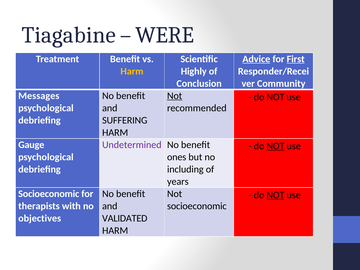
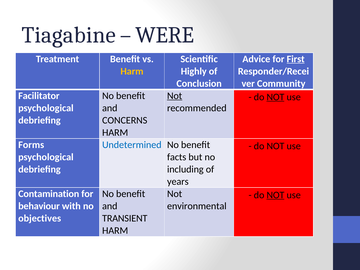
Advice underline: present -> none (256, 59)
NOT underline: none -> present (276, 97)
Messages: Messages -> Facilitator (39, 96)
SUFFERING: SUFFERING -> CONCERNS (125, 120)
NOT underline: present -> none (276, 146)
Gauge: Gauge -> Forms (31, 145)
Undetermined colour: purple -> blue (132, 145)
ones: ones -> facts (177, 157)
Socioeconomic: Socioeconomic -> Contamination (49, 194)
therapists: therapists -> behaviour (39, 206)
socioeconomic: socioeconomic -> environmental (197, 206)
VALIDATED: VALIDATED -> TRANSIENT (125, 218)
